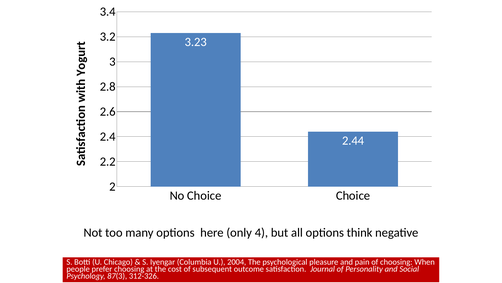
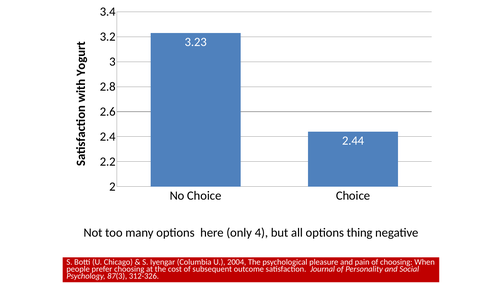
think: think -> thing (360, 232)
